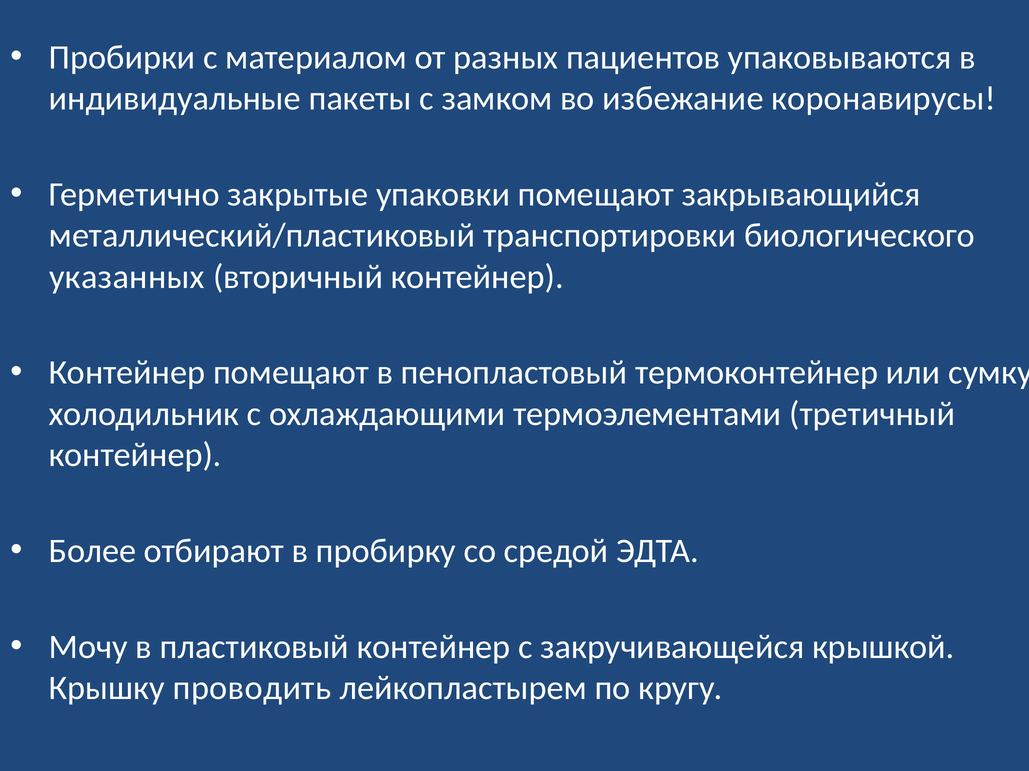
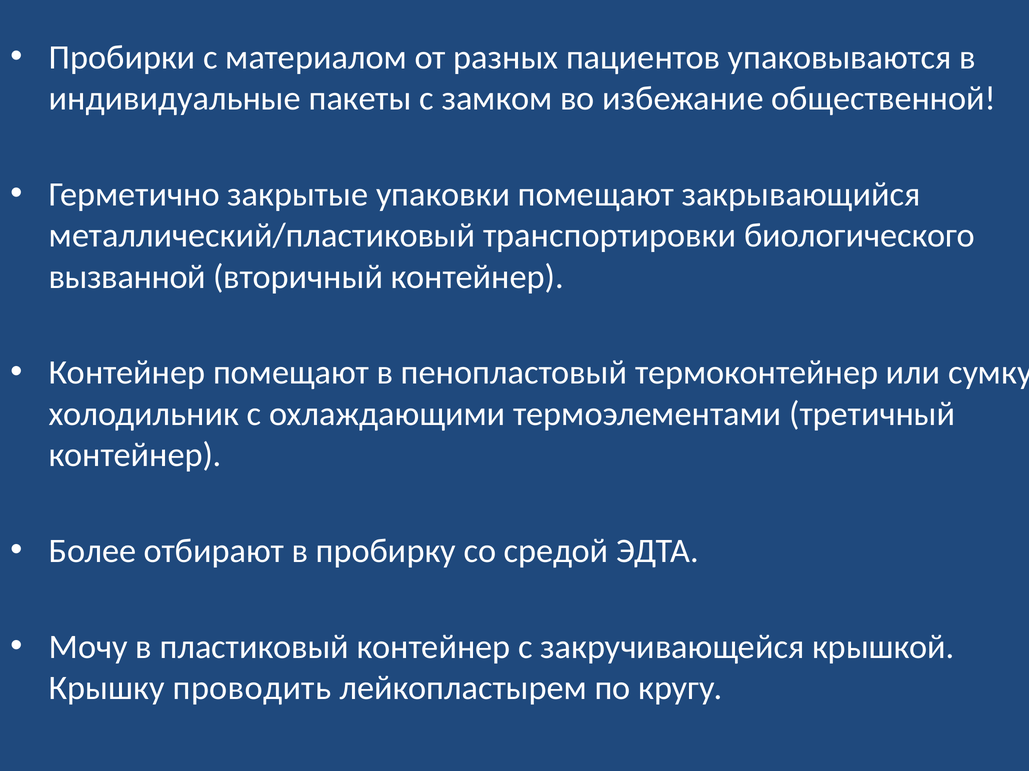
коронавирусы: коронавирусы -> общественной (884, 99)
указанных: указанных -> вызванной (127, 277)
